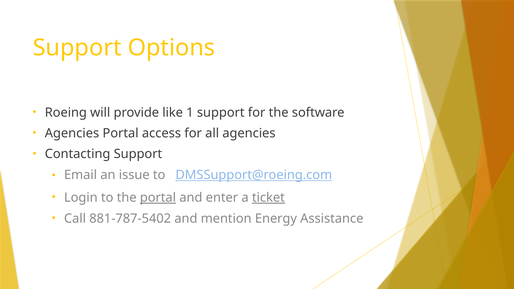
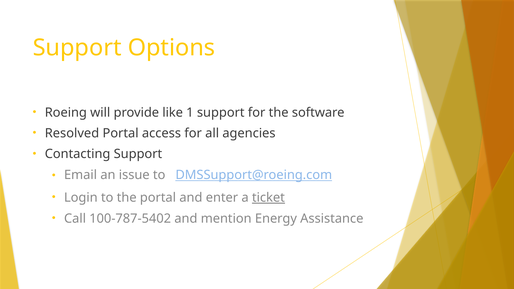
Agencies: Agencies -> Resolved (72, 133)
portal underline: present -> none (158, 198)
881-787-5402: 881-787-5402 -> 100-787-5402 (130, 219)
